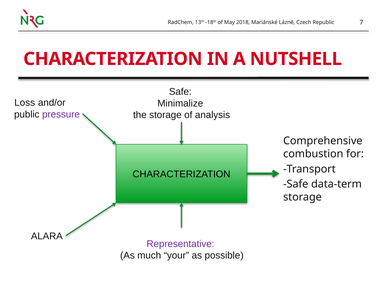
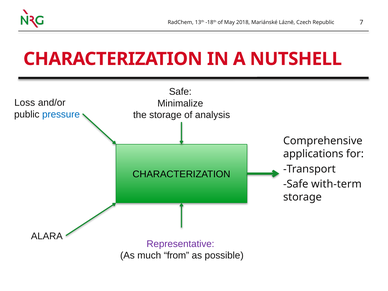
pressure colour: purple -> blue (61, 114)
combustion: combustion -> applications (313, 154)
data-term: data-term -> with-term (336, 184)
your: your -> from (176, 255)
